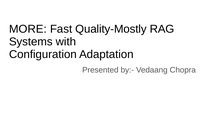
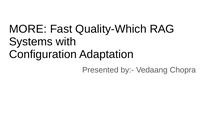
Quality-Mostly: Quality-Mostly -> Quality-Which (111, 29)
